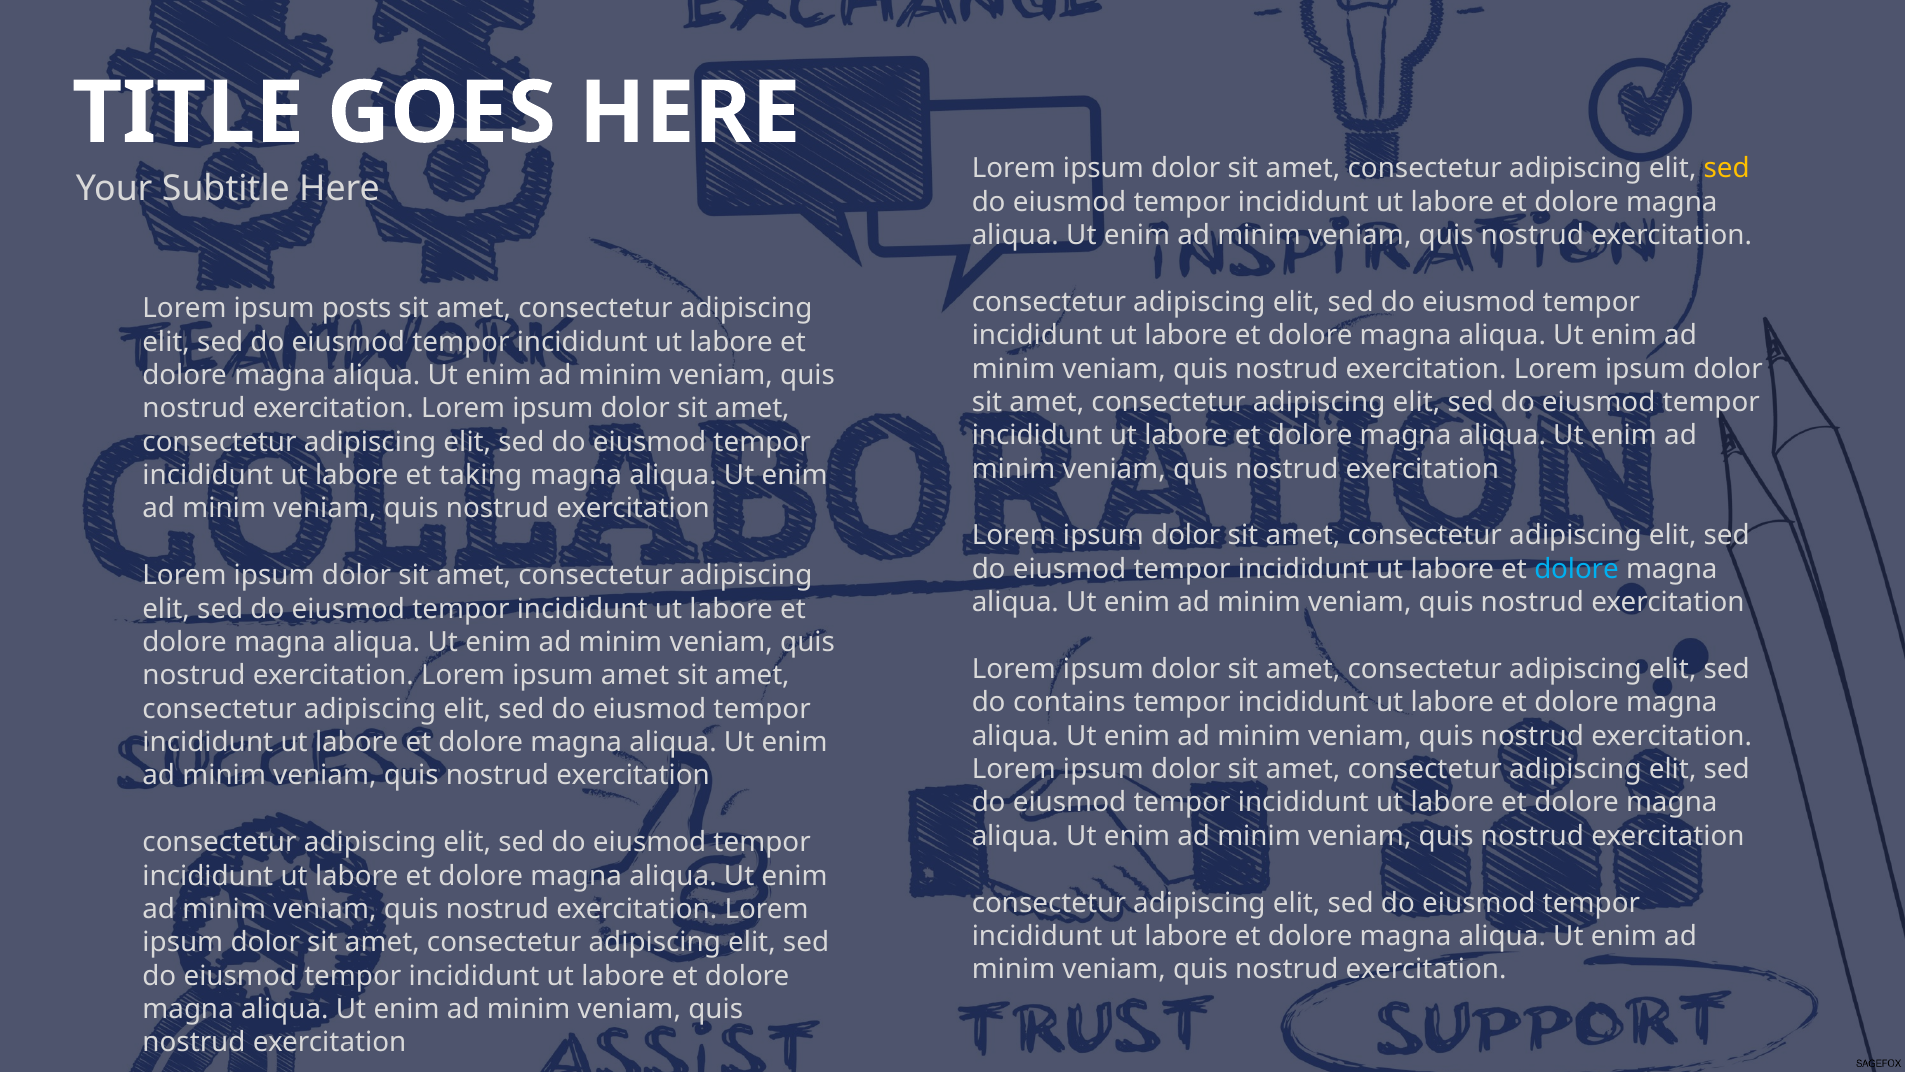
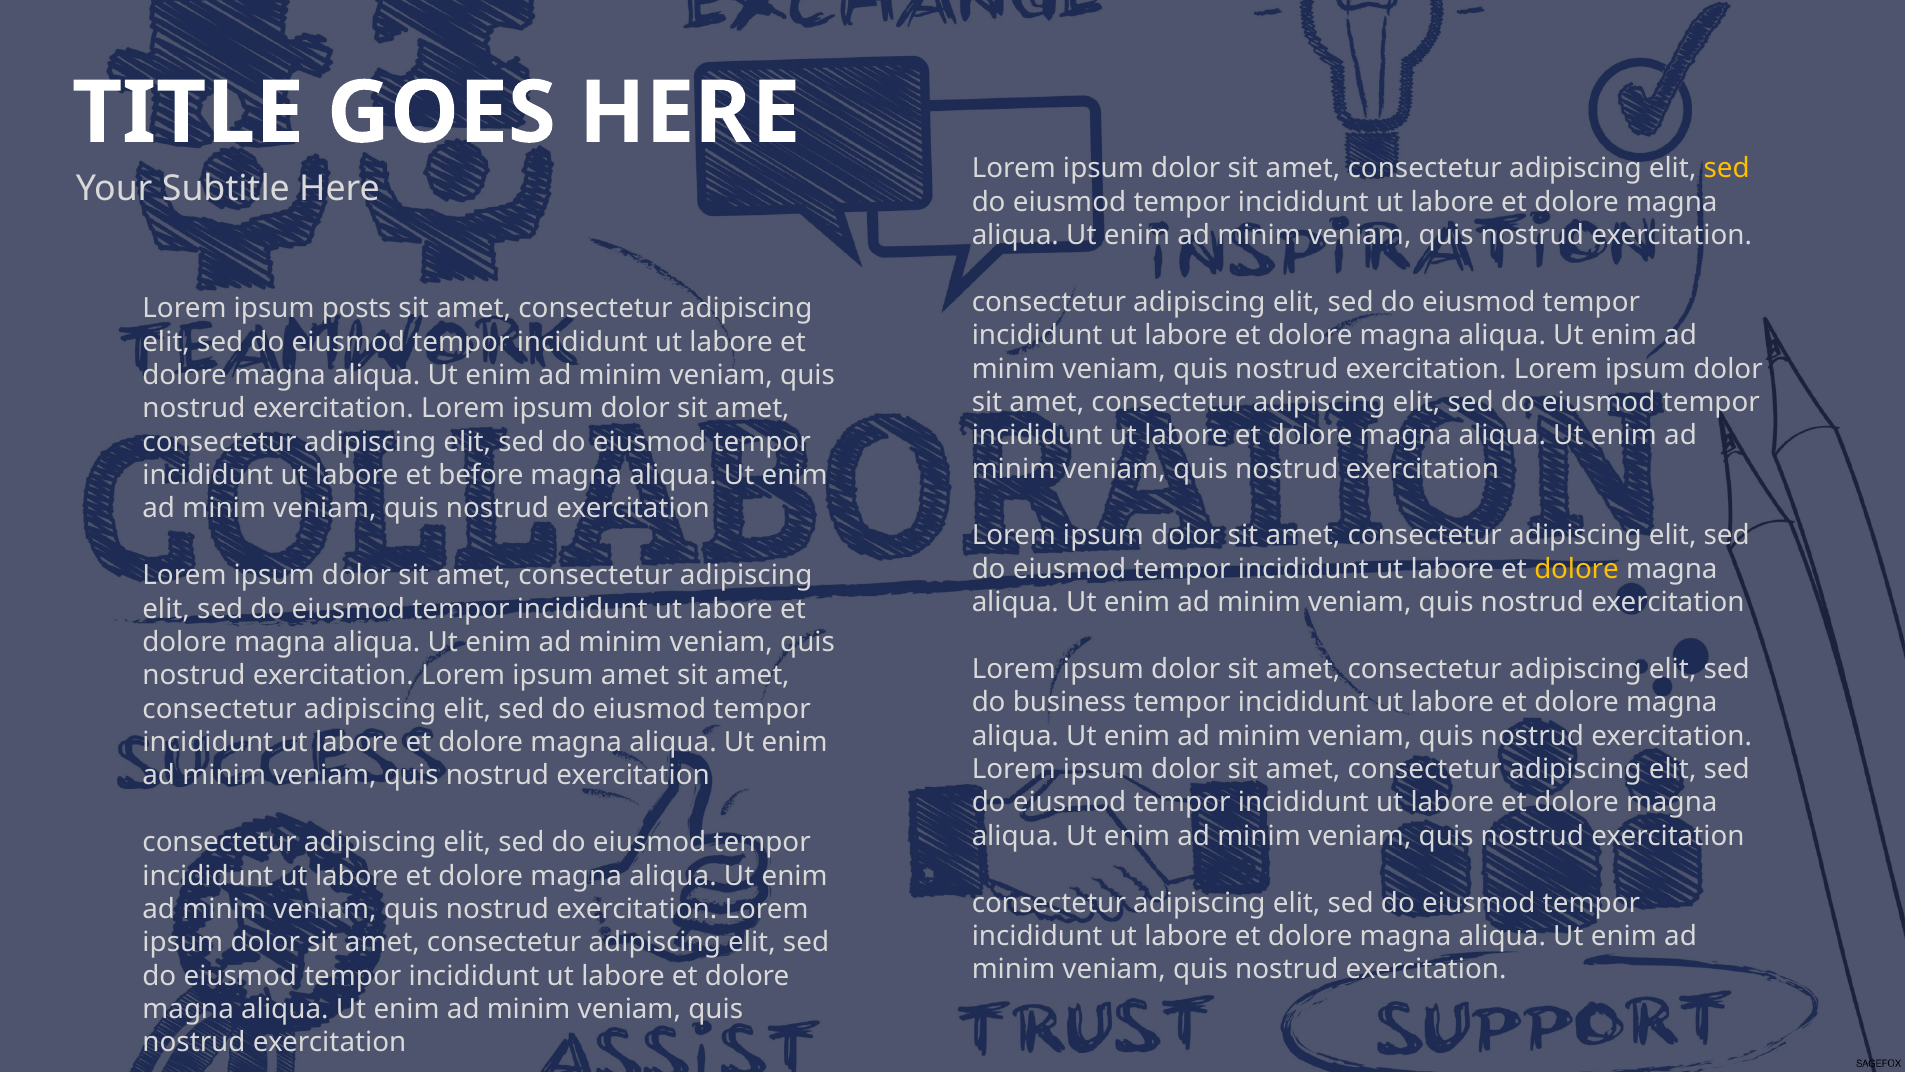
taking: taking -> before (481, 475)
dolore colour: light blue -> yellow (1577, 569)
contains: contains -> business (1070, 702)
